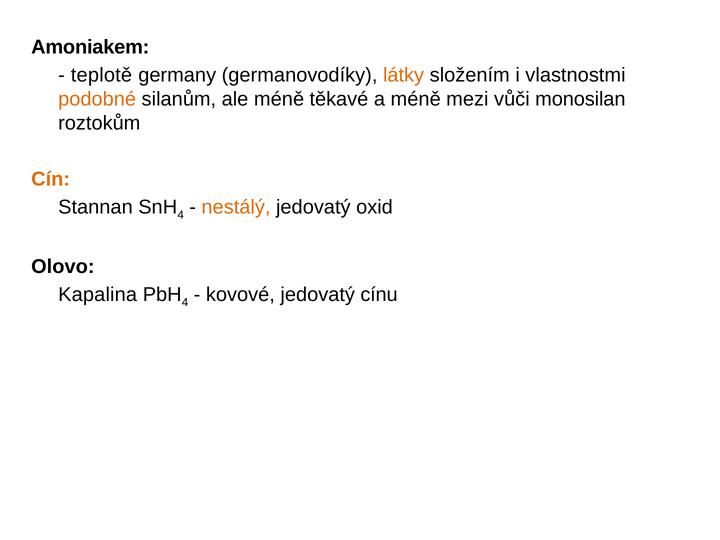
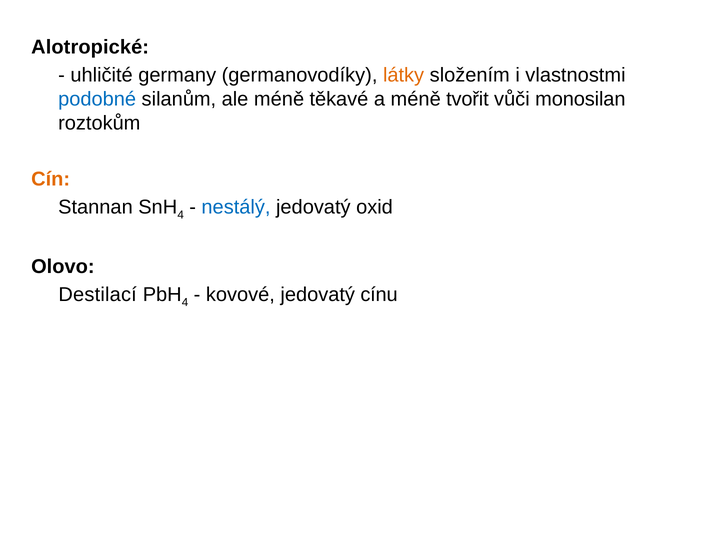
Amoniakem: Amoniakem -> Alotropické (90, 47)
teplotě: teplotě -> uhličité (102, 75)
podobné colour: orange -> blue (97, 99)
mezi: mezi -> tvořit (467, 99)
nestálý colour: orange -> blue (236, 207)
Kapalina: Kapalina -> Destilací (98, 295)
